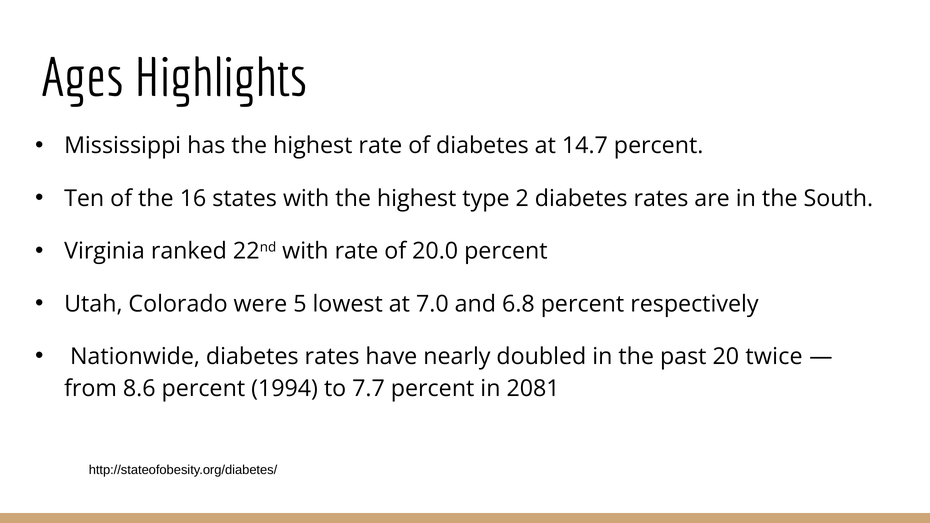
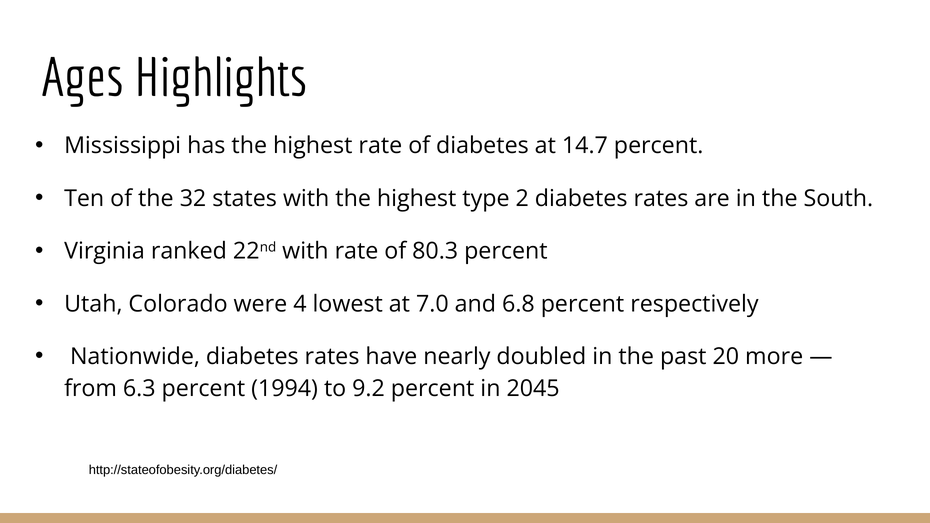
16: 16 -> 32 (193, 198)
20.0: 20.0 -> 80.3 (435, 251)
5: 5 -> 4 (300, 304)
twice: twice -> more (774, 357)
8.6: 8.6 -> 6.3 (139, 389)
7.7: 7.7 -> 9.2 (369, 389)
2081: 2081 -> 2045 (533, 389)
